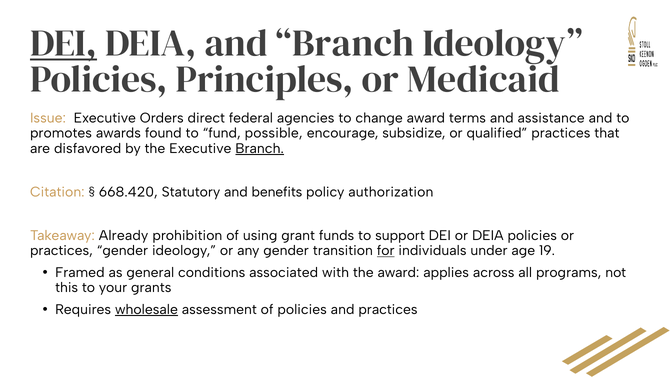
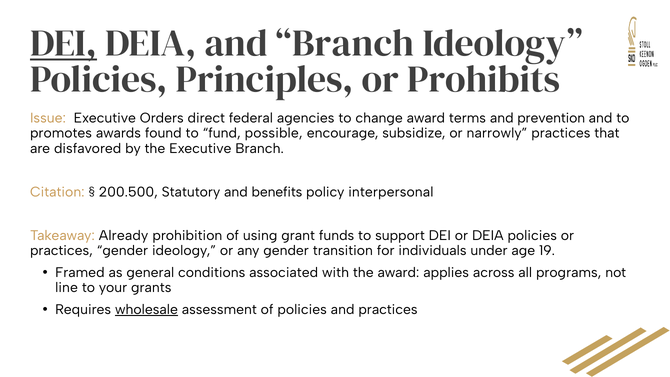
Medicaid: Medicaid -> Prohibits (484, 79)
assistance: assistance -> prevention (551, 118)
qualified: qualified -> narrowly (497, 133)
Branch underline: present -> none (260, 148)
668.420: 668.420 -> 200.500 (128, 192)
authorization: authorization -> interpersonal (391, 192)
for underline: present -> none (386, 251)
this: this -> line (67, 288)
